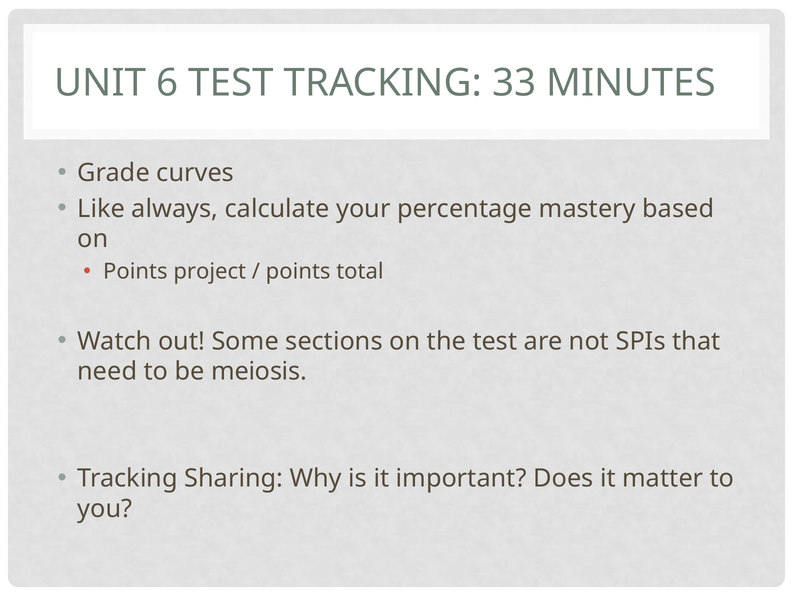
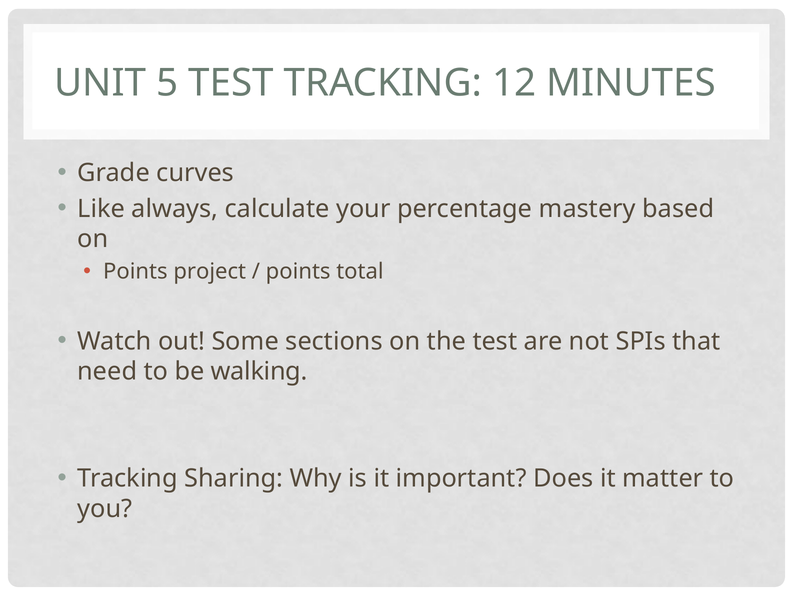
6: 6 -> 5 (167, 83)
33: 33 -> 12 (514, 83)
meiosis: meiosis -> walking (259, 371)
